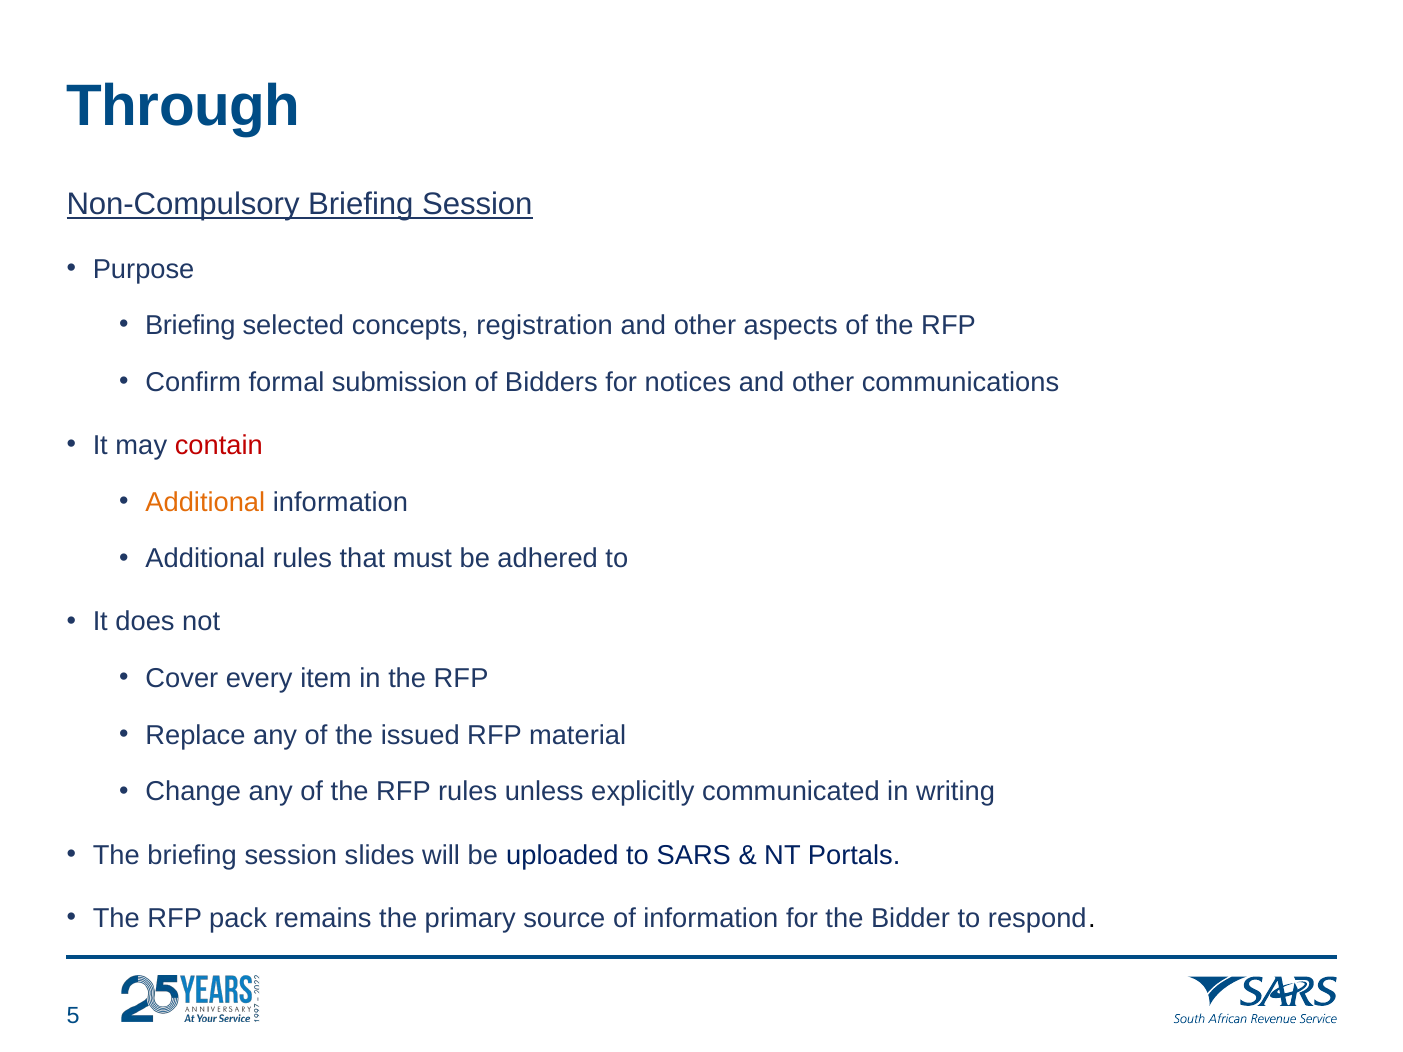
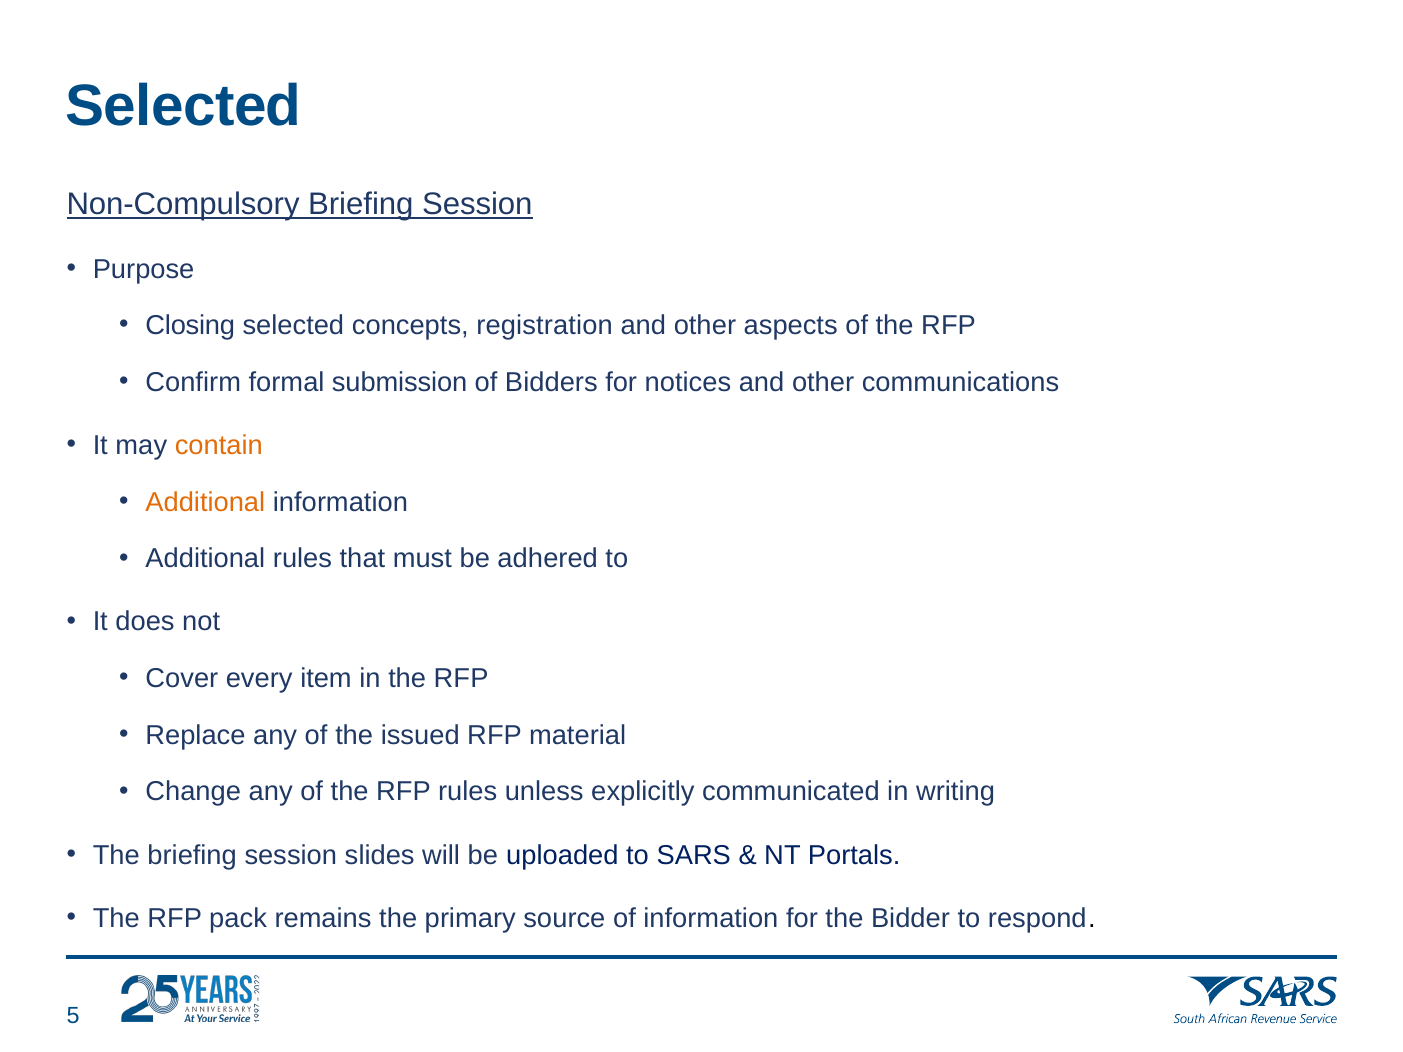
Through: Through -> Selected (184, 106)
Briefing: Briefing -> Closing (190, 326)
contain colour: red -> orange (219, 446)
